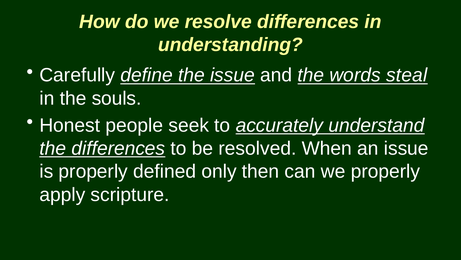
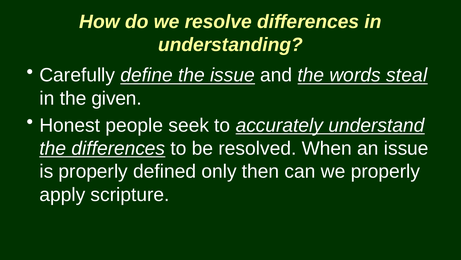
souls: souls -> given (117, 98)
